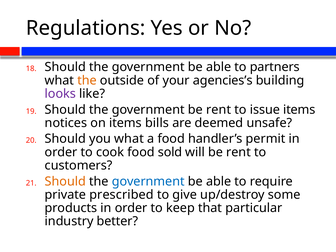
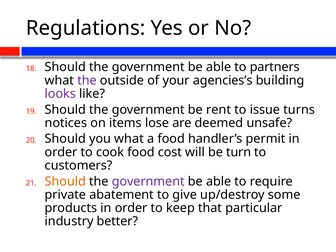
the colour: orange -> purple (87, 80)
issue items: items -> turns (299, 110)
bills: bills -> lose (157, 123)
sold: sold -> cost (170, 152)
will be rent: rent -> turn (239, 152)
government colour: blue -> purple (148, 181)
prescribed: prescribed -> abatement (122, 195)
